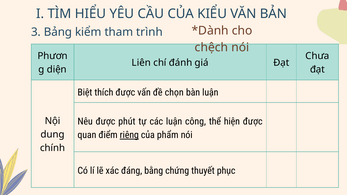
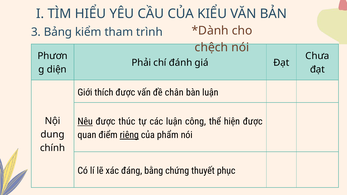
Liên: Liên -> Phải (141, 63)
Biệt: Biệt -> Giới (85, 92)
chọn: chọn -> chân (174, 92)
Nêu underline: none -> present (85, 122)
phút: phút -> thúc (127, 122)
